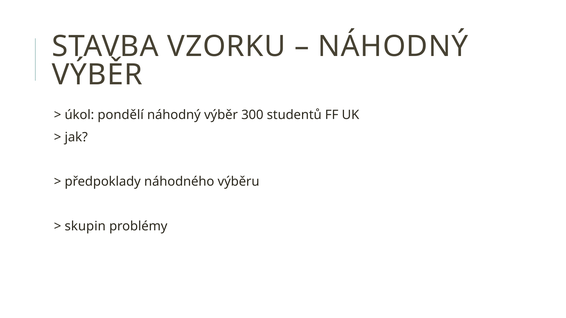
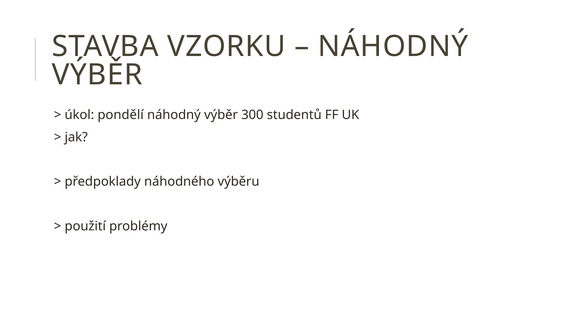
skupin: skupin -> použití (85, 226)
